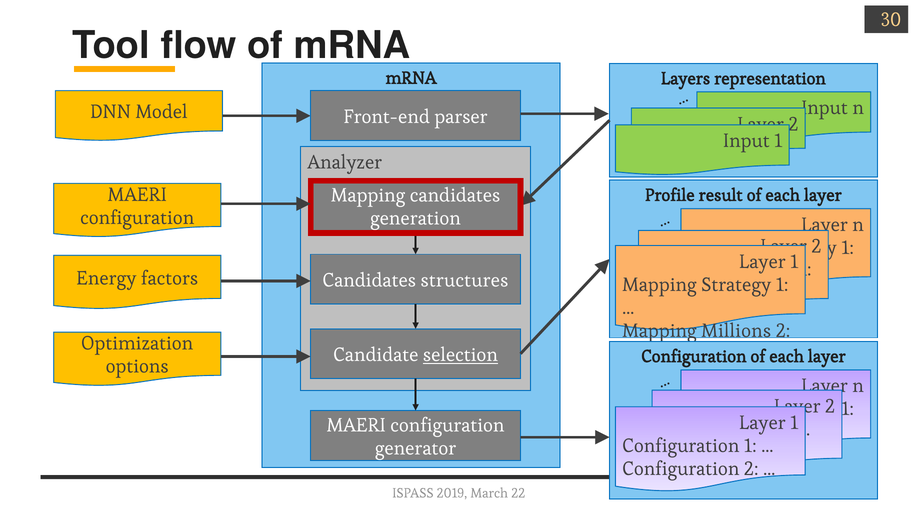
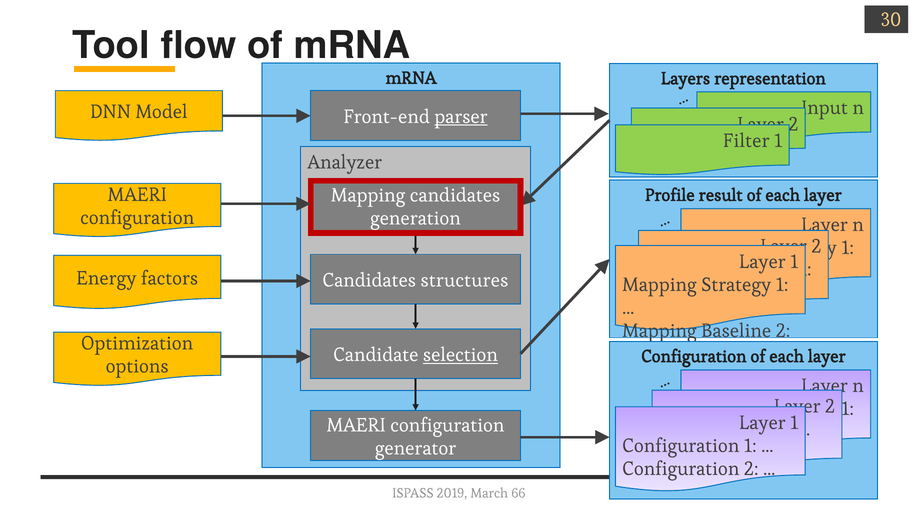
parser underline: none -> present (461, 117)
Input: Input -> Filter (746, 141)
Millions: Millions -> Baseline (736, 330)
22: 22 -> 66 (518, 493)
